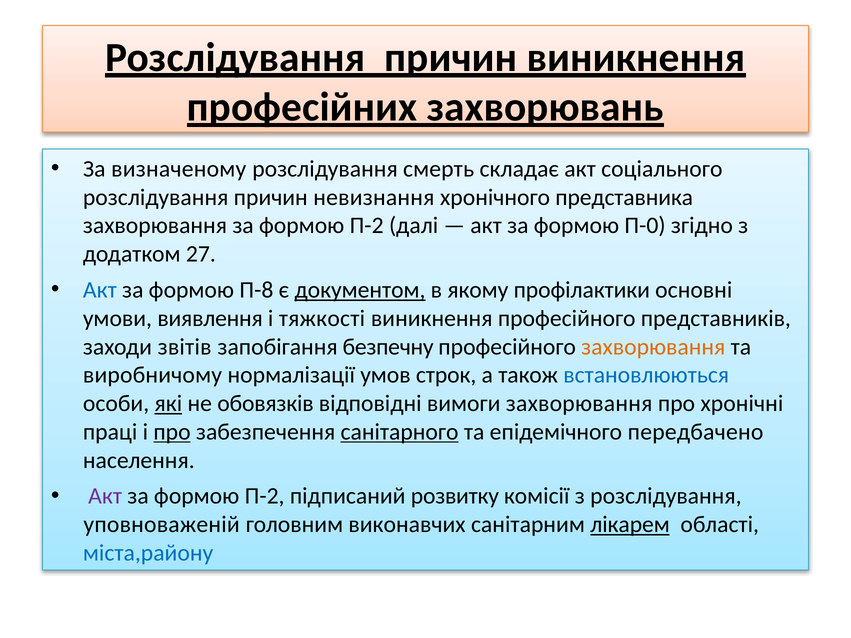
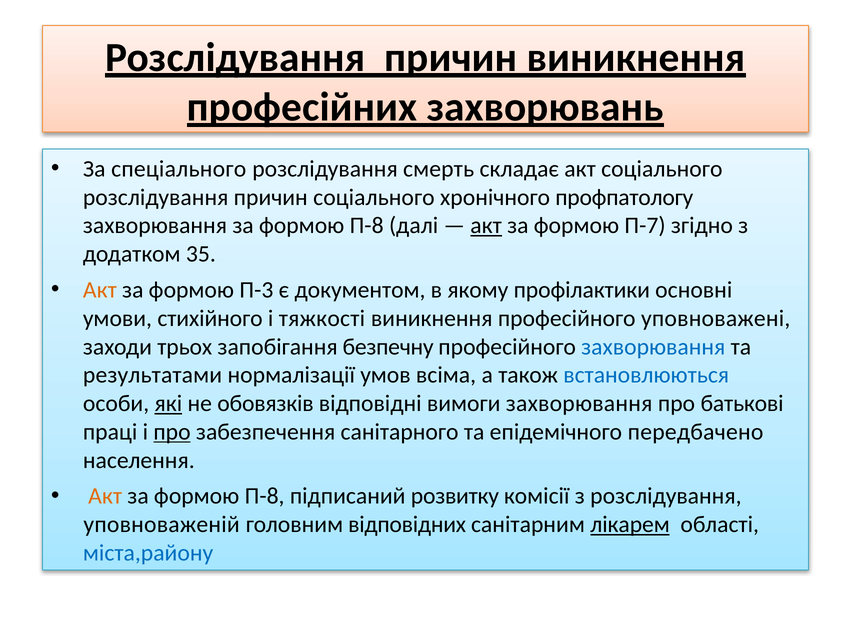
визначеному: визначеному -> спеціального (179, 169)
причин невизнання: невизнання -> соціального (374, 197)
представника: представника -> профпатологу (624, 197)
захворювання за формою П-2: П-2 -> П-8 (367, 226)
акт underline: none -> present (486, 226)
П-0: П-0 -> П-7 (645, 226)
27: 27 -> 35 (201, 254)
Акт colour: blue -> orange (100, 290)
П-8: П-8 -> П-3 (256, 290)
документом underline: present -> none (360, 290)
виявлення: виявлення -> стихійного (210, 318)
представників: представників -> уповноважені (716, 318)
звітів: звітів -> трьох (185, 347)
захворювання colour: orange -> blue (653, 347)
виробничому: виробничому -> результатами (153, 375)
строк: строк -> всіма (446, 375)
хронічні: хронічні -> батькові (742, 404)
санітарного underline: present -> none (400, 432)
Акт colour: purple -> orange (105, 496)
П-2: П-2 -> П-8 (265, 496)
виконавчих: виконавчих -> відповідних (407, 525)
